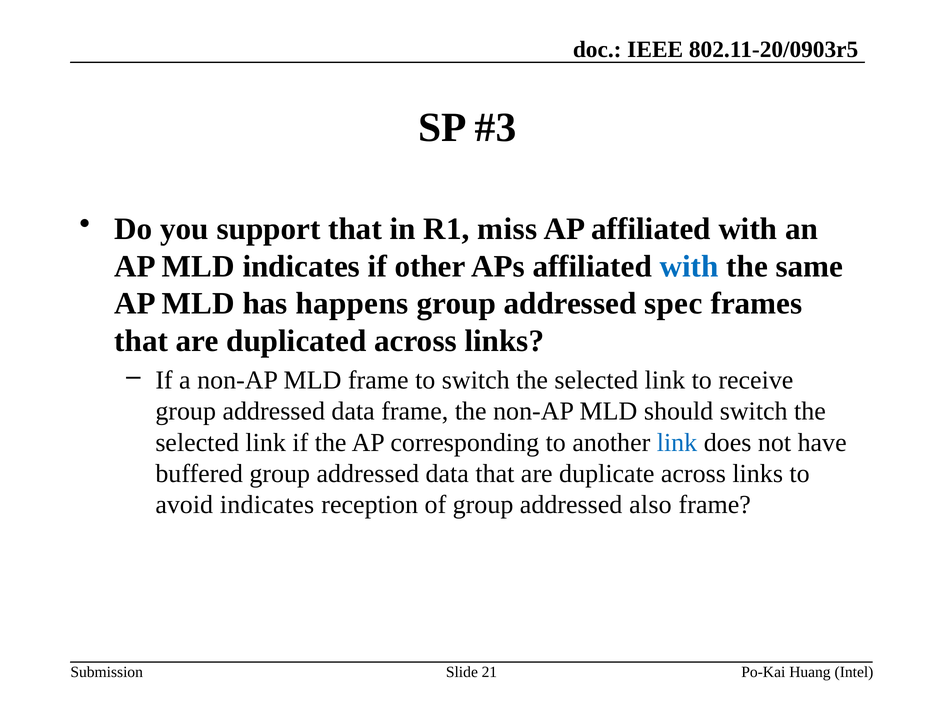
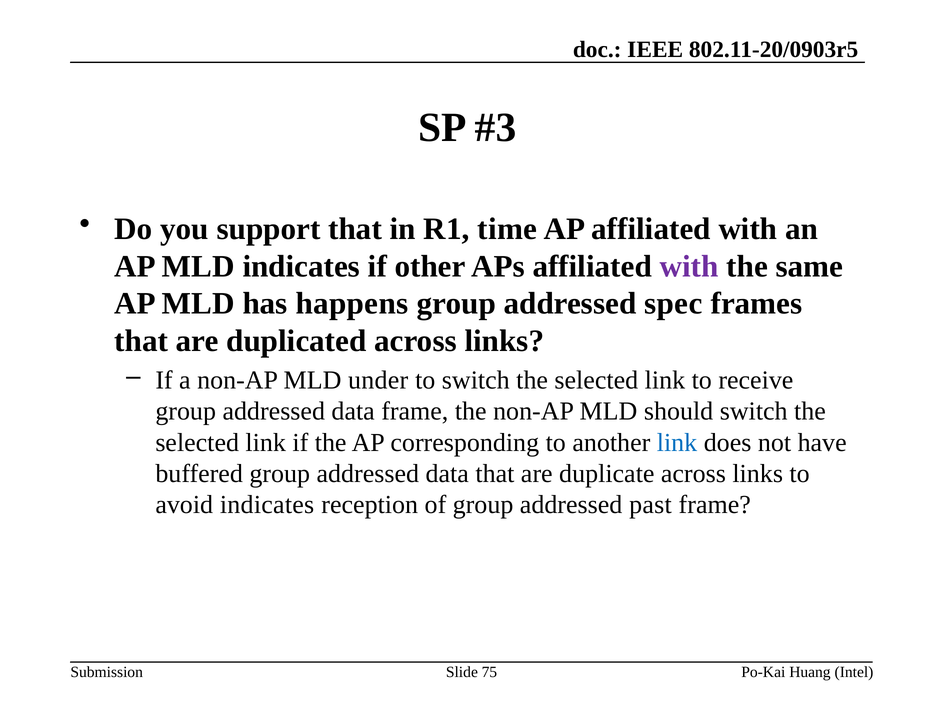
miss: miss -> time (507, 229)
with colour: blue -> purple (689, 266)
MLD frame: frame -> under (378, 380)
also: also -> past (650, 505)
21: 21 -> 75 (489, 673)
